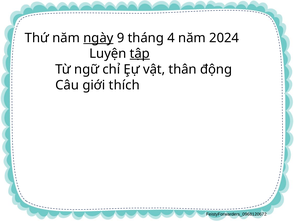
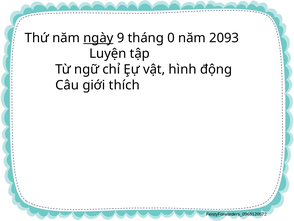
4: 4 -> 0 (171, 38)
2024: 2024 -> 2093 (224, 38)
tập underline: present -> none (140, 54)
thân: thân -> hình (183, 69)
